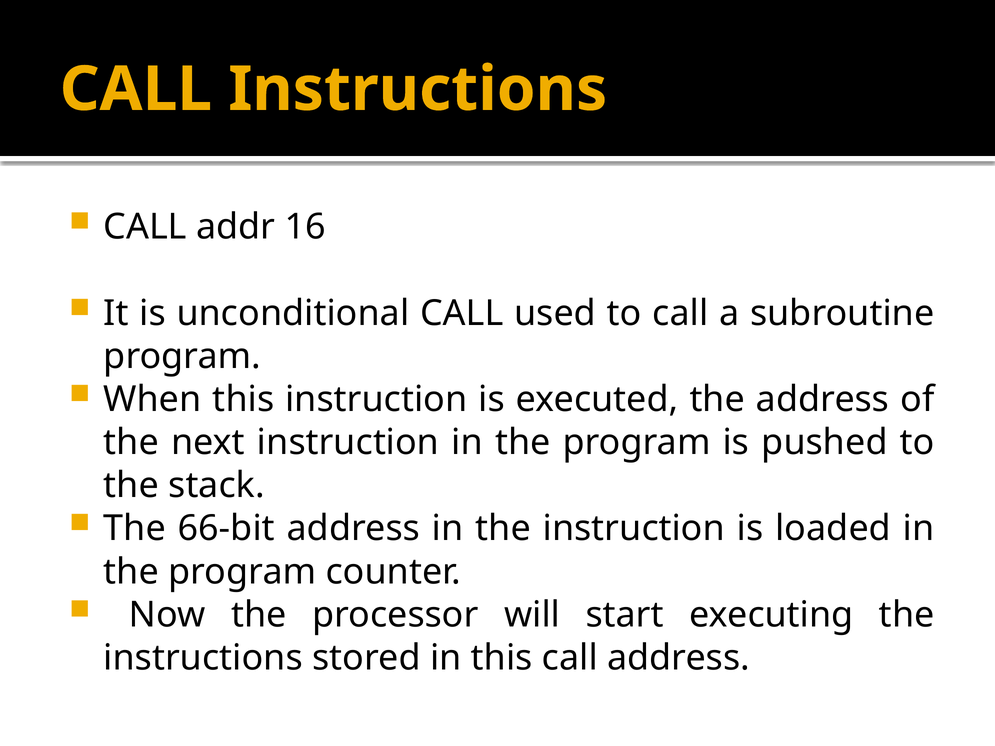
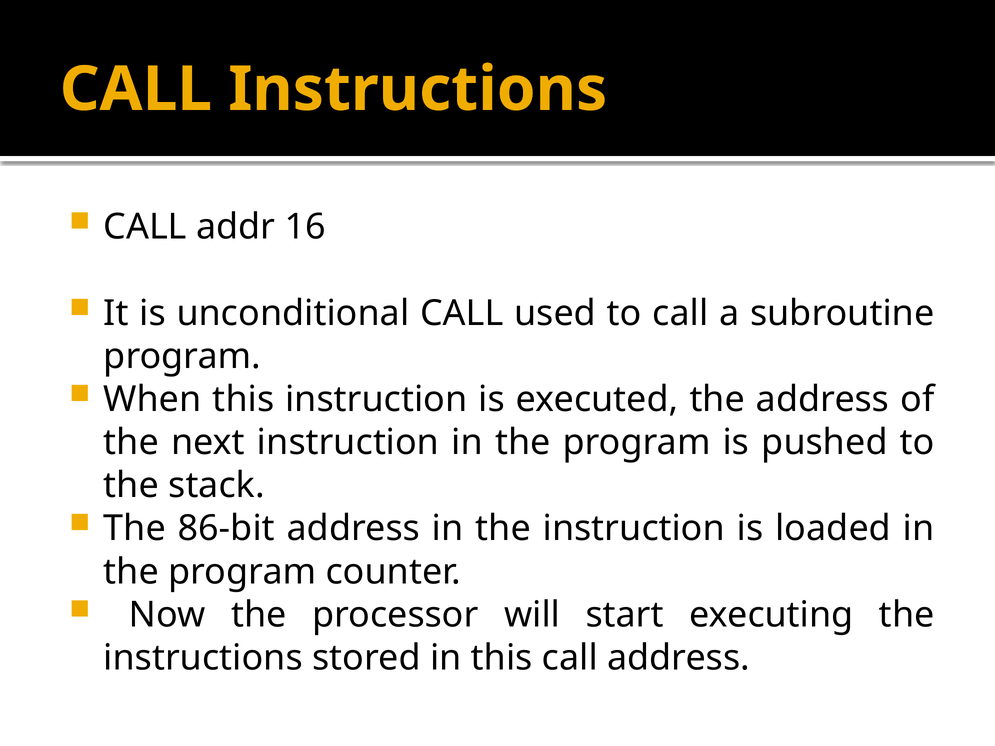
66-bit: 66-bit -> 86-bit (226, 529)
